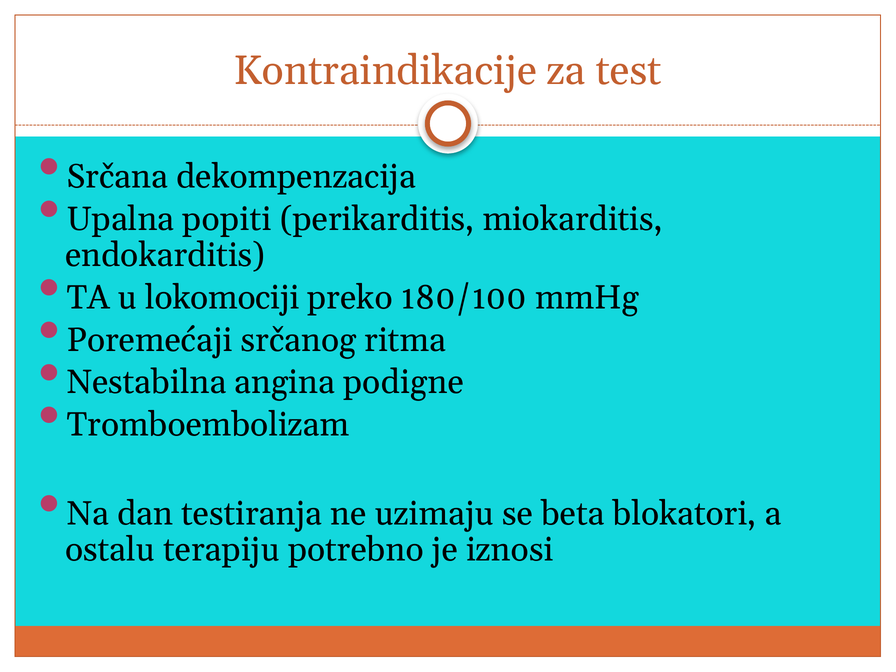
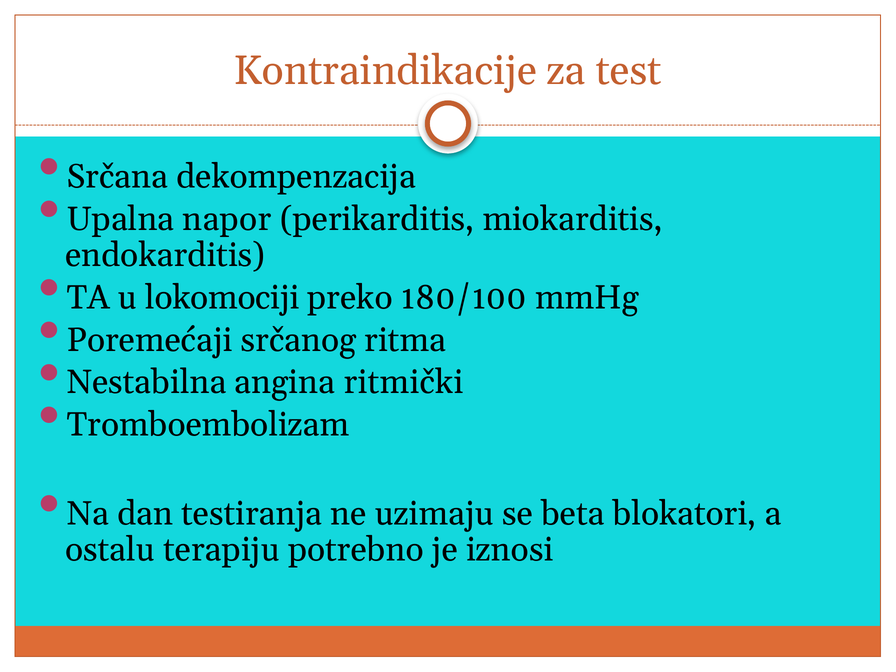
popiti: popiti -> napor (227, 219)
podigne: podigne -> ritmički (404, 382)
